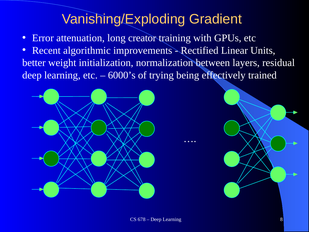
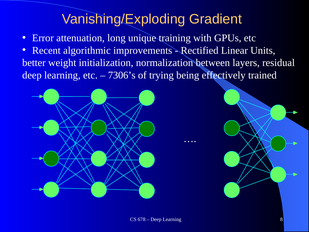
creator: creator -> unique (142, 38)
6000’s: 6000’s -> 7306’s (122, 75)
